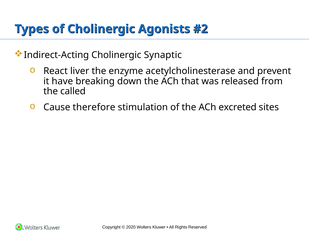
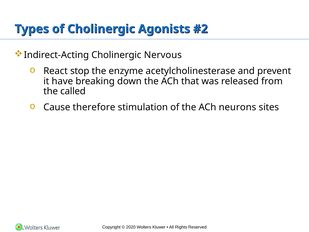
Synaptic: Synaptic -> Nervous (163, 55)
liver: liver -> stop (80, 71)
excreted: excreted -> neurons (237, 107)
